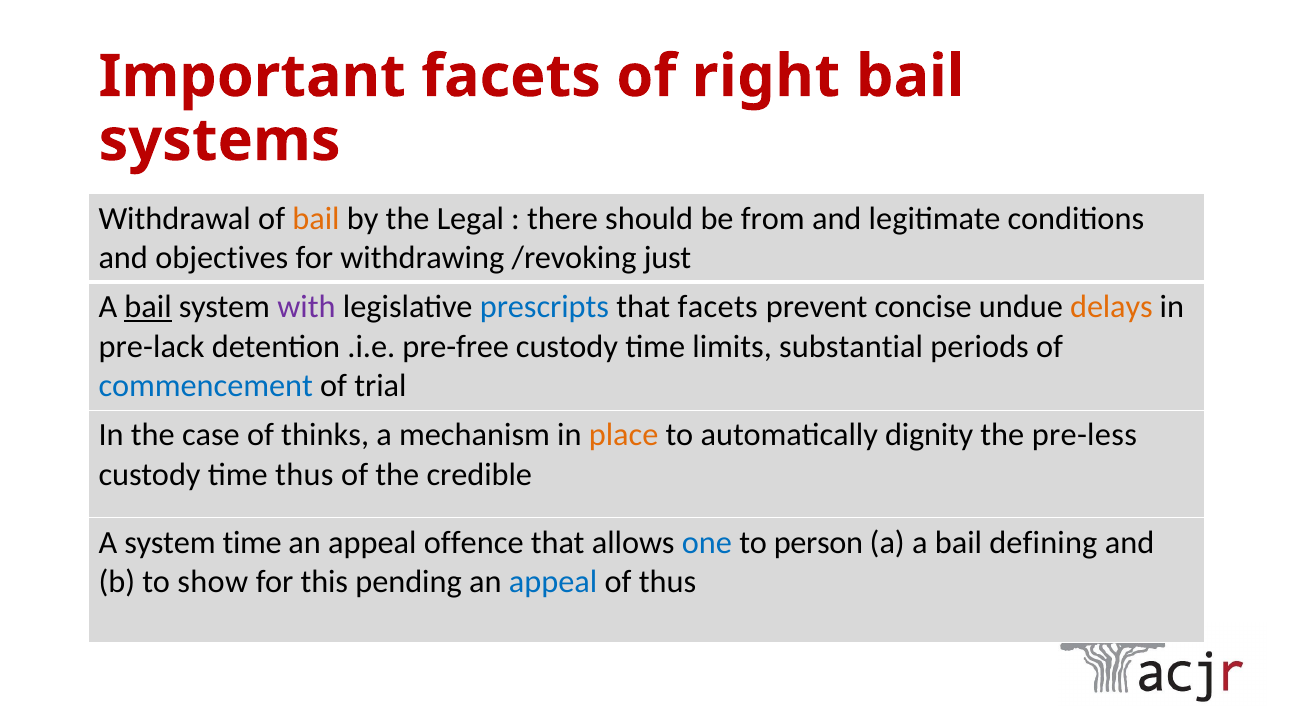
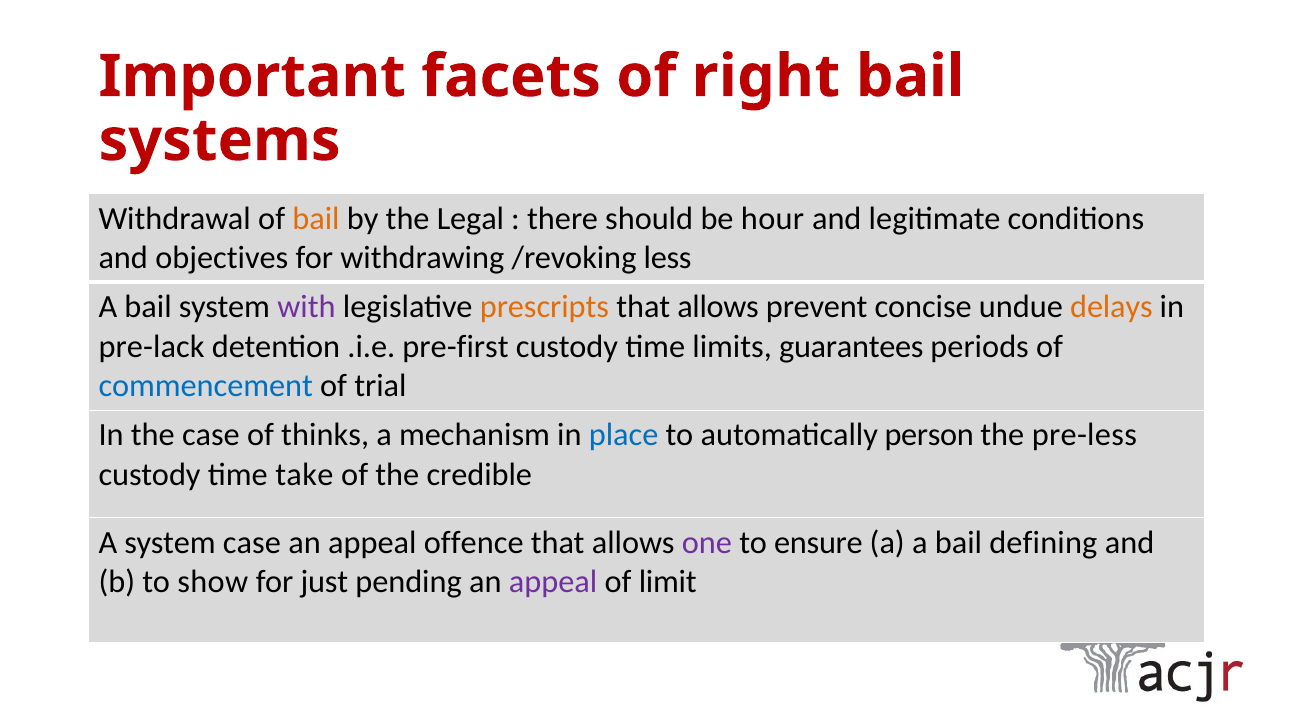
from: from -> hour (773, 218)
just: just -> less (668, 258)
bail underline: present -> none (148, 307)
prescripts colour: blue -> orange (544, 307)
facets: facets -> allows (718, 307)
pre-free: pre-free -> pre-first (456, 347)
substantial: substantial -> guarantees (851, 347)
place colour: orange -> blue (624, 435)
dignity: dignity -> person (929, 435)
time thus: thus -> take (304, 475)
system time: time -> case (252, 543)
one colour: blue -> purple (707, 543)
person: person -> ensure (818, 543)
this: this -> just (324, 582)
appeal colour: blue -> purple (553, 582)
of thus: thus -> limit (668, 582)
